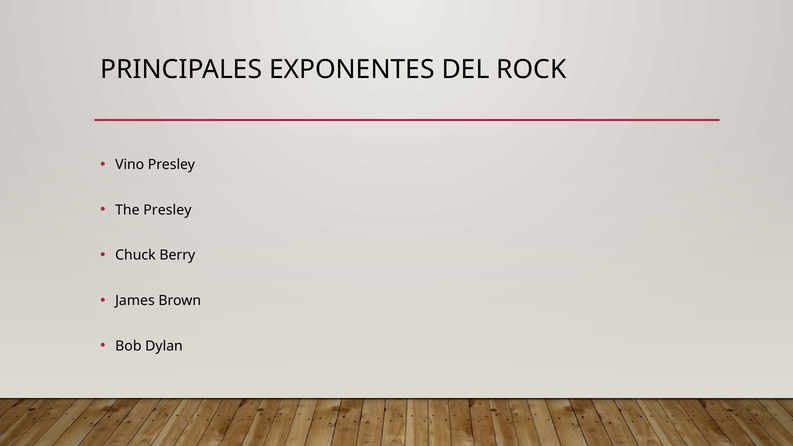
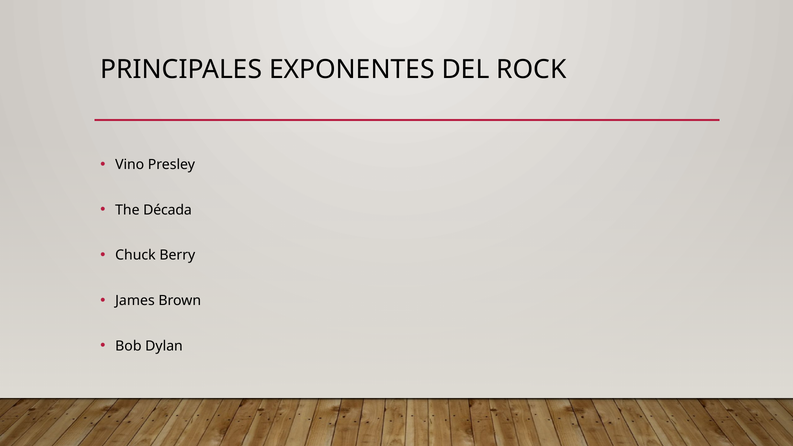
The Presley: Presley -> Década (168, 210)
